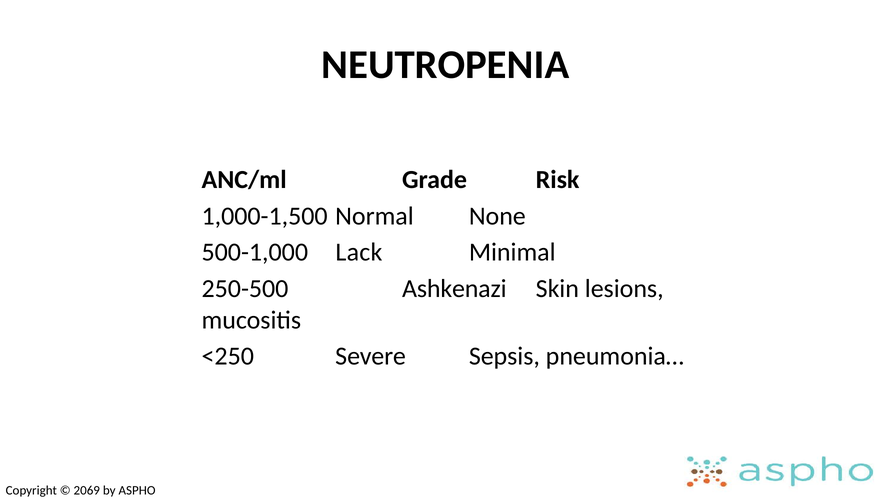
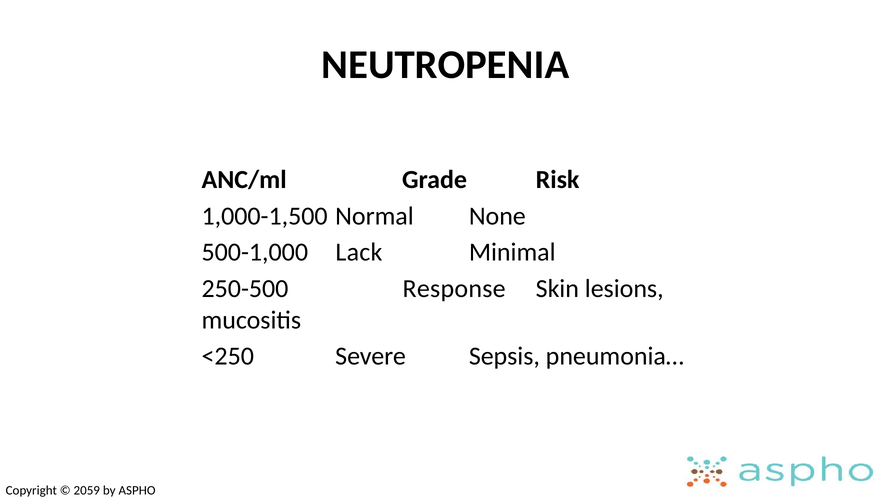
Ashkenazi: Ashkenazi -> Response (454, 289)
2069: 2069 -> 2059 (87, 491)
